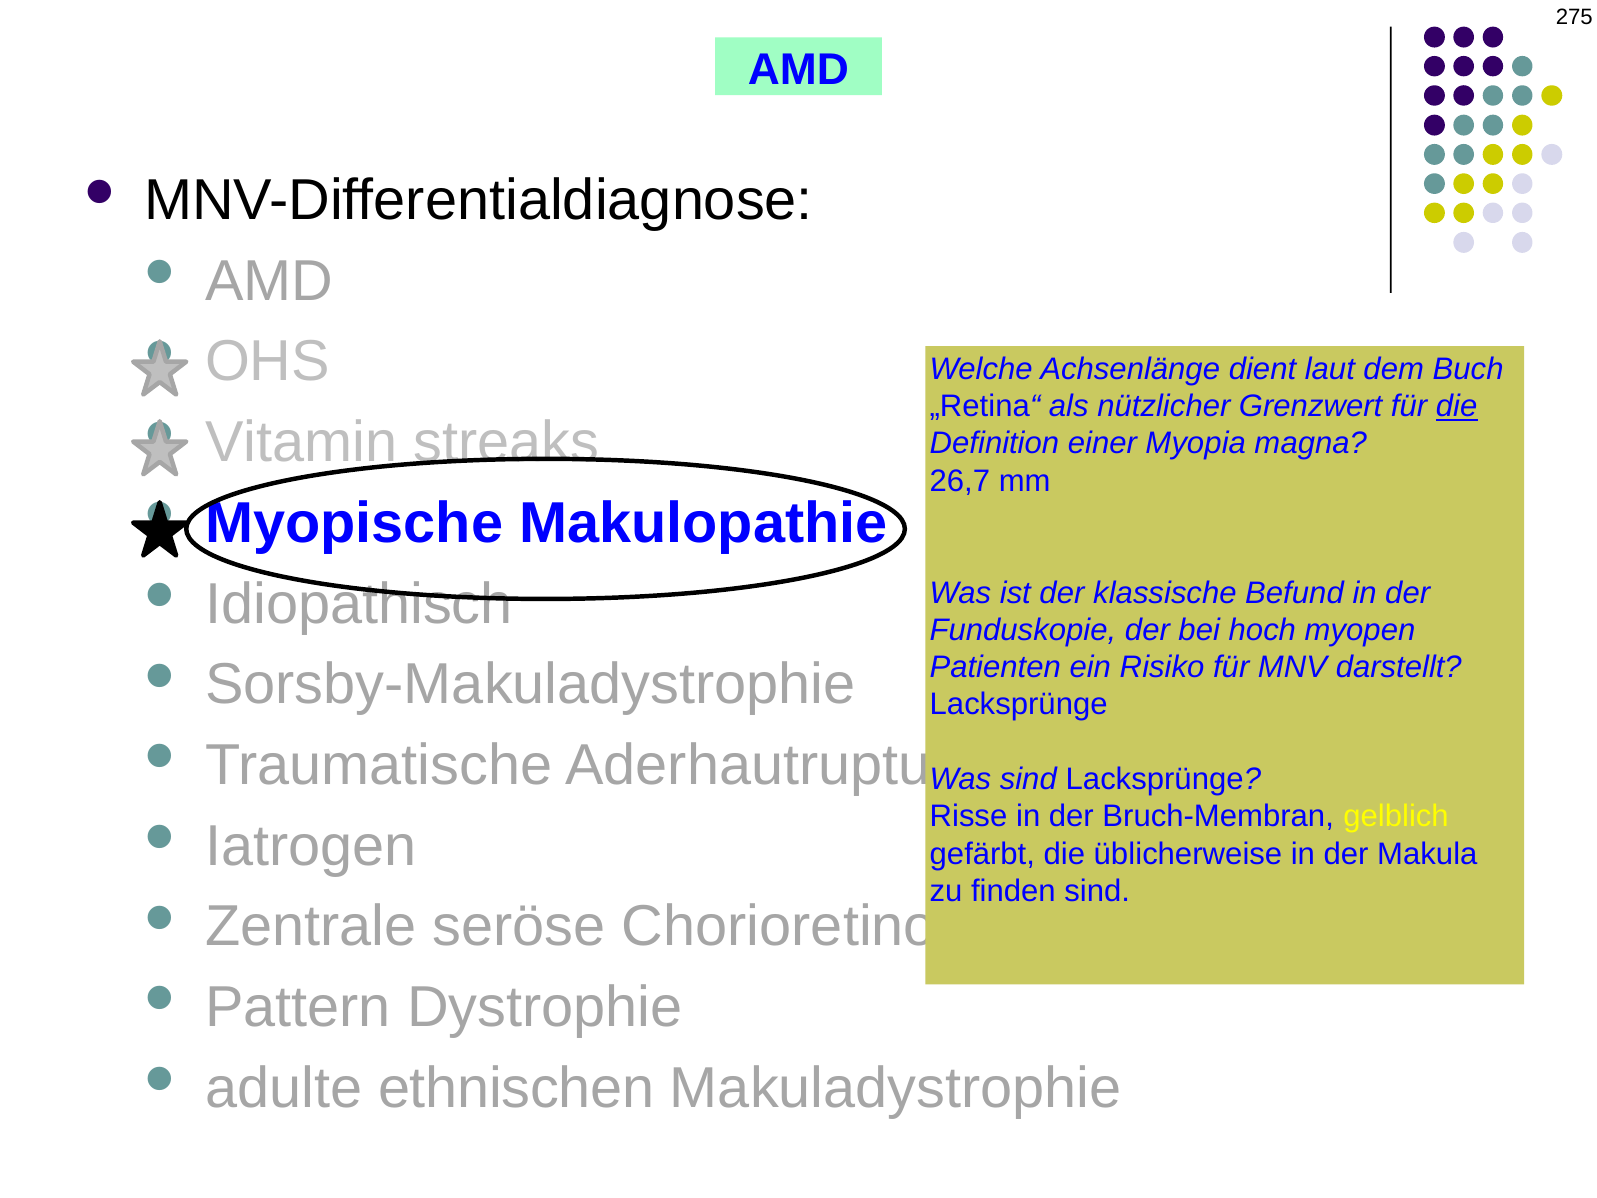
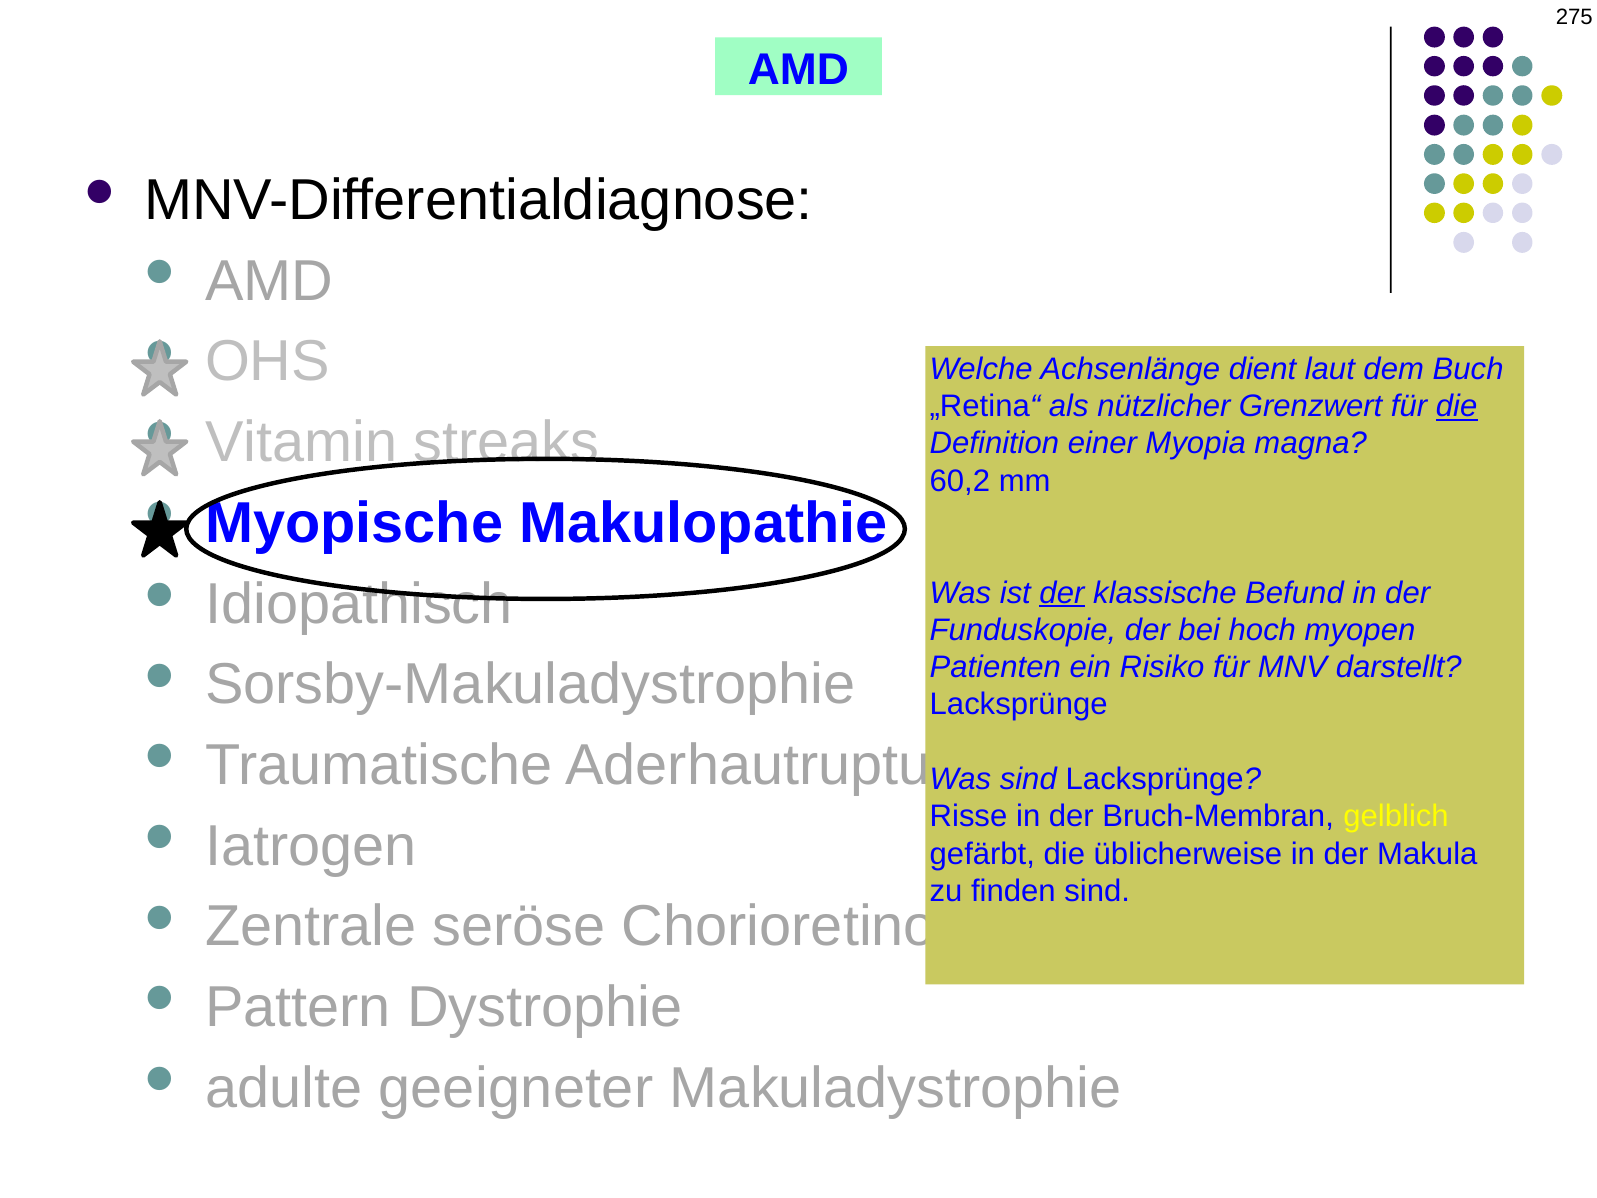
26,7: 26,7 -> 60,2 (960, 481)
der underline: none -> present (1062, 593)
ethnischen: ethnischen -> geeigneter (516, 1088)
